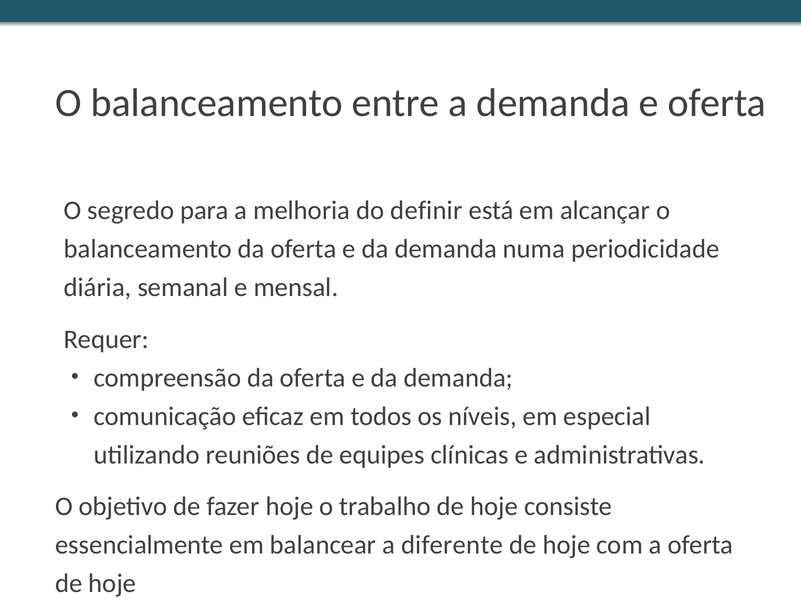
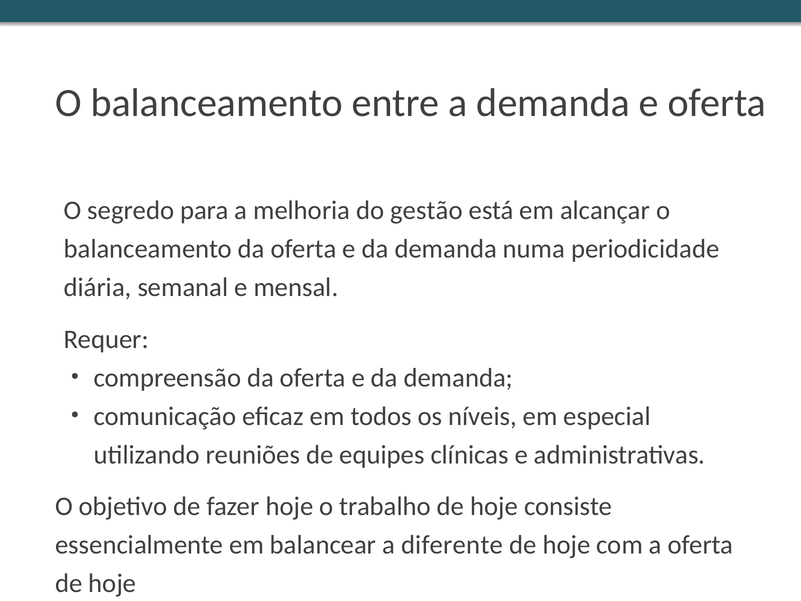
definir: definir -> gestão (426, 211)
